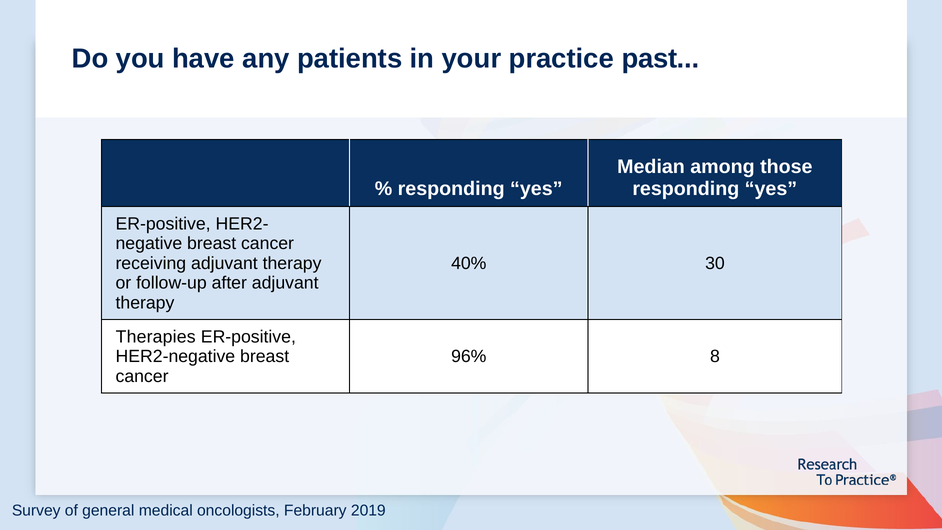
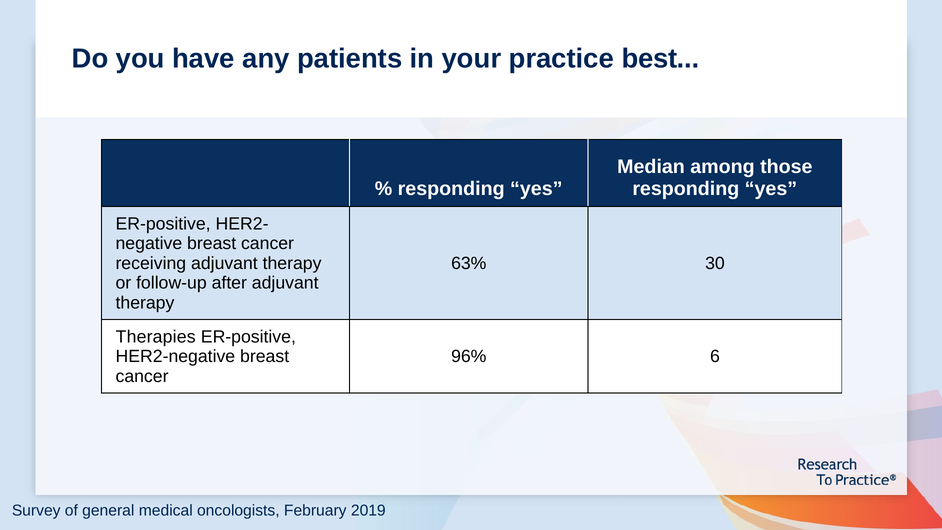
past: past -> best (660, 59)
40%: 40% -> 63% (469, 263)
8: 8 -> 6 (715, 356)
